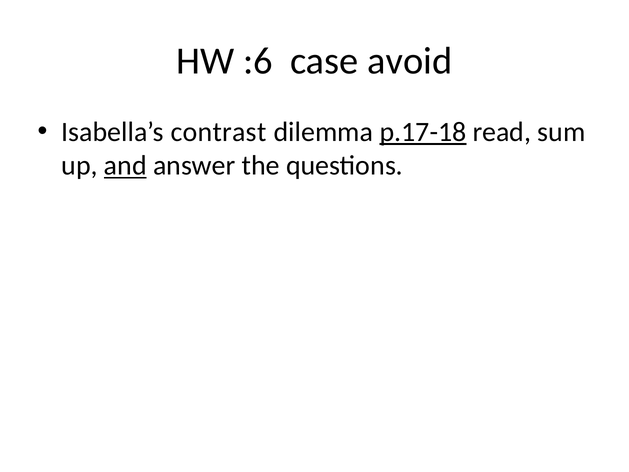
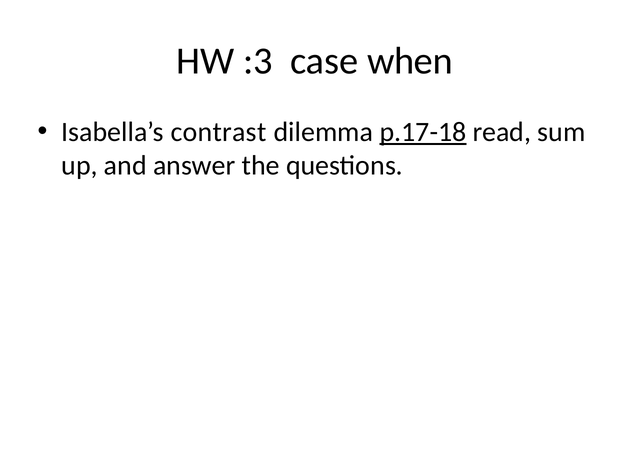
:6: :6 -> :3 (258, 61)
avoid: avoid -> when (410, 61)
and underline: present -> none (125, 166)
